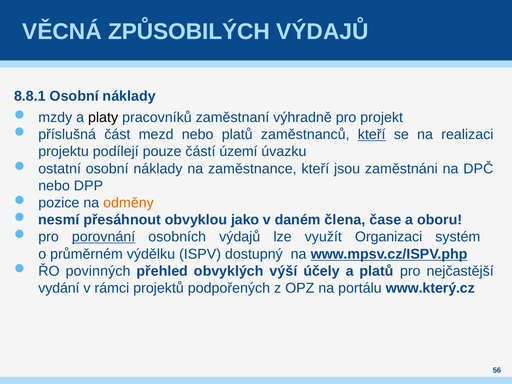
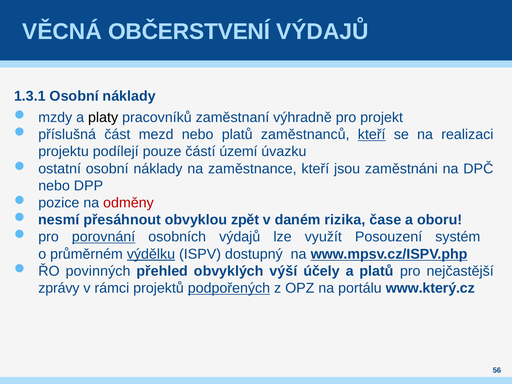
ZPŮSOBILÝCH: ZPŮSOBILÝCH -> OBČERSTVENÍ (189, 32)
8.8.1: 8.8.1 -> 1.3.1 (30, 96)
odměny colour: orange -> red (128, 203)
jako: jako -> zpět (245, 220)
člena: člena -> rizika (345, 220)
Organizaci: Organizaci -> Posouzení (389, 237)
výdělku underline: none -> present (151, 254)
vydání: vydání -> zprávy (59, 288)
podpořených underline: none -> present (229, 288)
